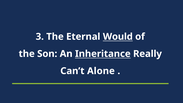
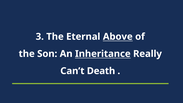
Would: Would -> Above (118, 37)
Alone: Alone -> Death (101, 71)
